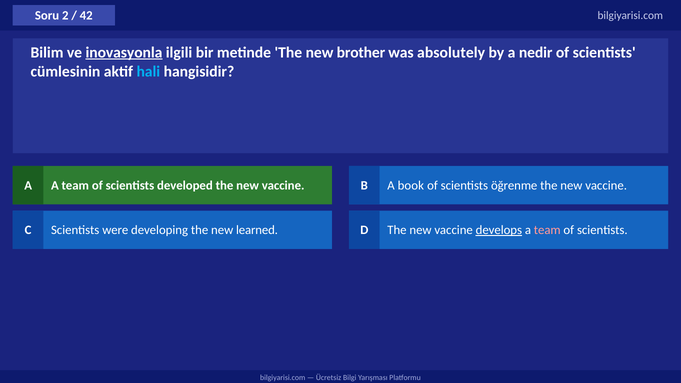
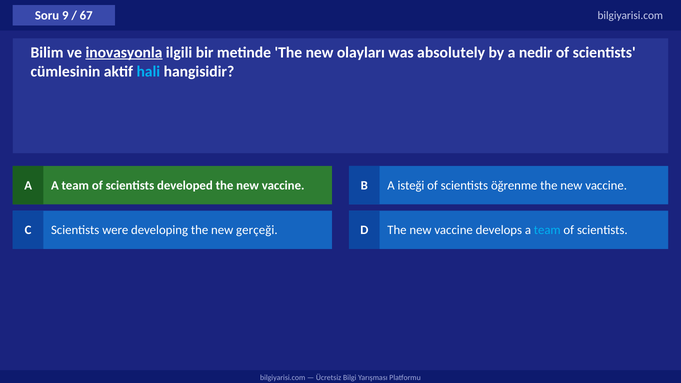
2: 2 -> 9 (65, 16)
42: 42 -> 67 (86, 16)
brother: brother -> olayları (361, 52)
book: book -> isteği (411, 185)
learned: learned -> gerçeği (257, 230)
develops underline: present -> none (499, 230)
team colour: pink -> light blue (547, 230)
